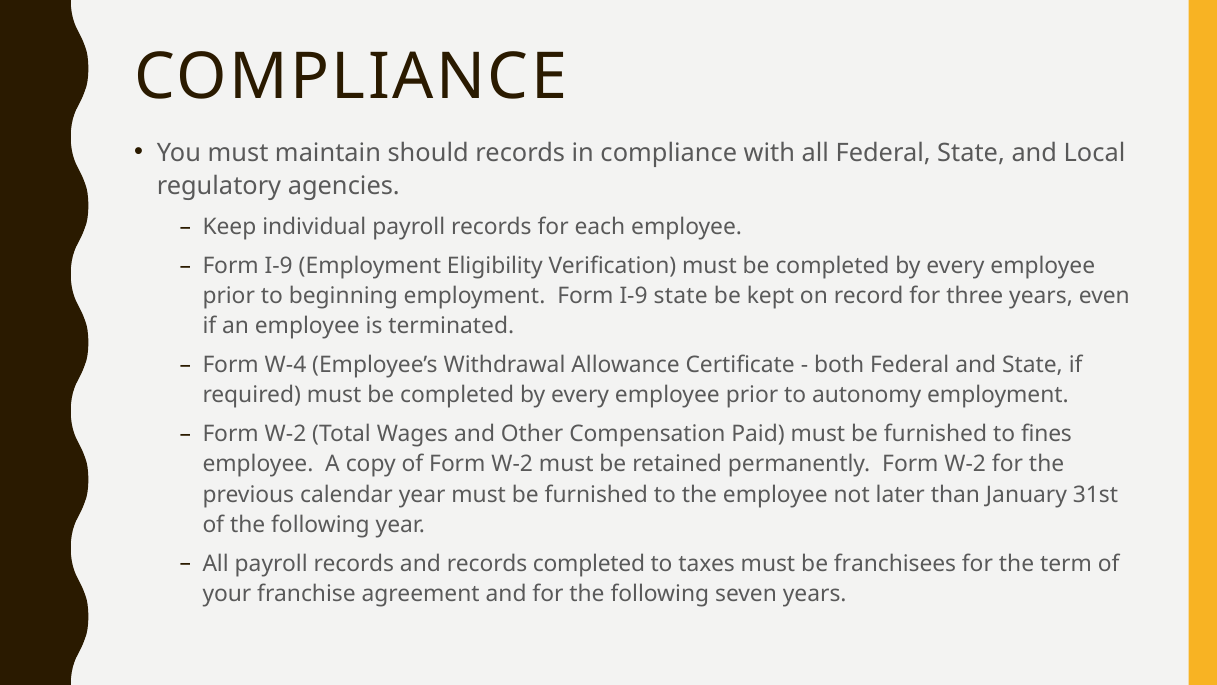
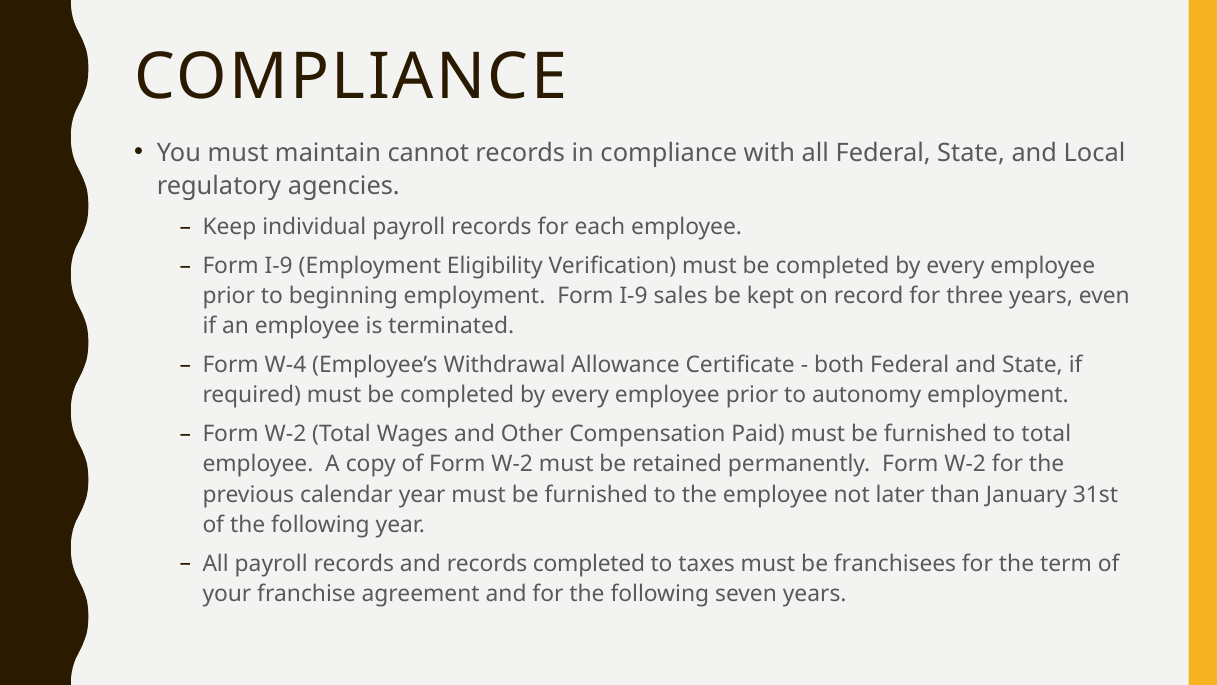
should: should -> cannot (428, 153)
I-9 state: state -> sales (681, 296)
to fines: fines -> total (1046, 434)
